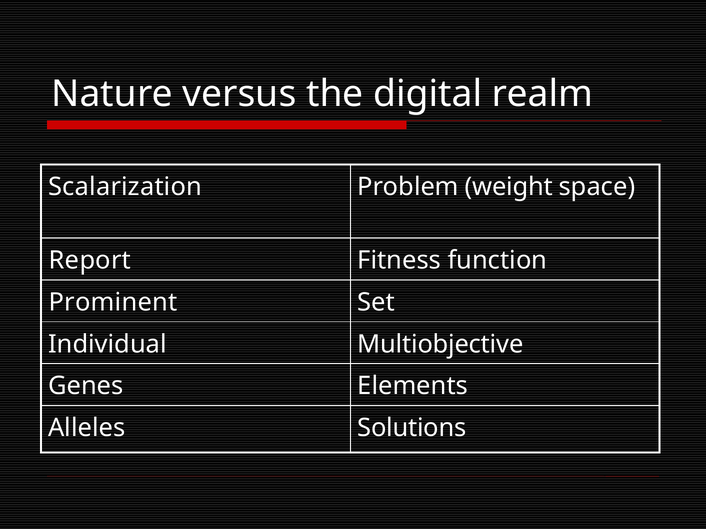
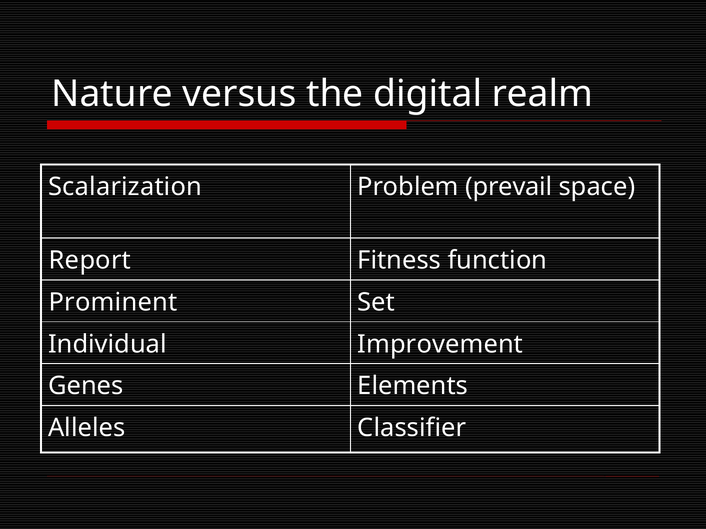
weight: weight -> prevail (509, 187)
Multiobjective: Multiobjective -> Improvement (440, 345)
Solutions: Solutions -> Classifier (412, 428)
